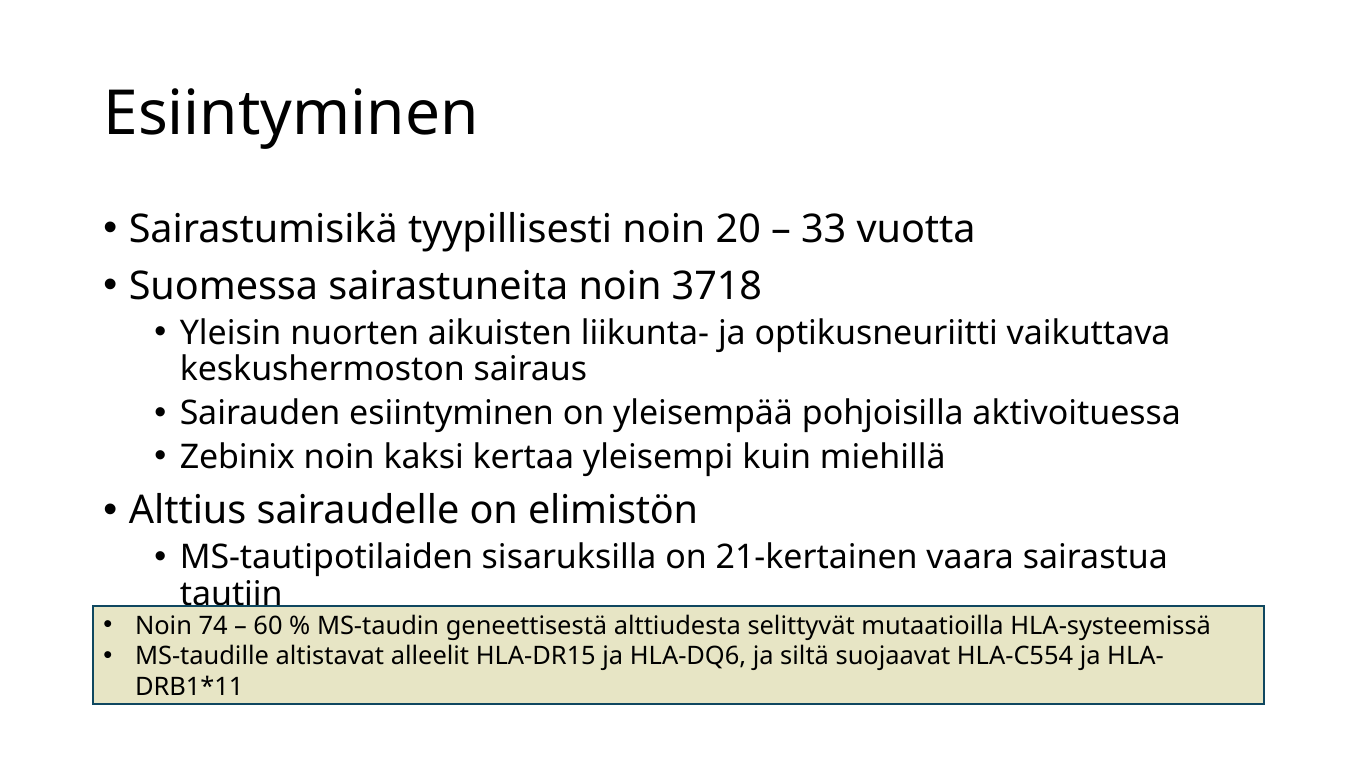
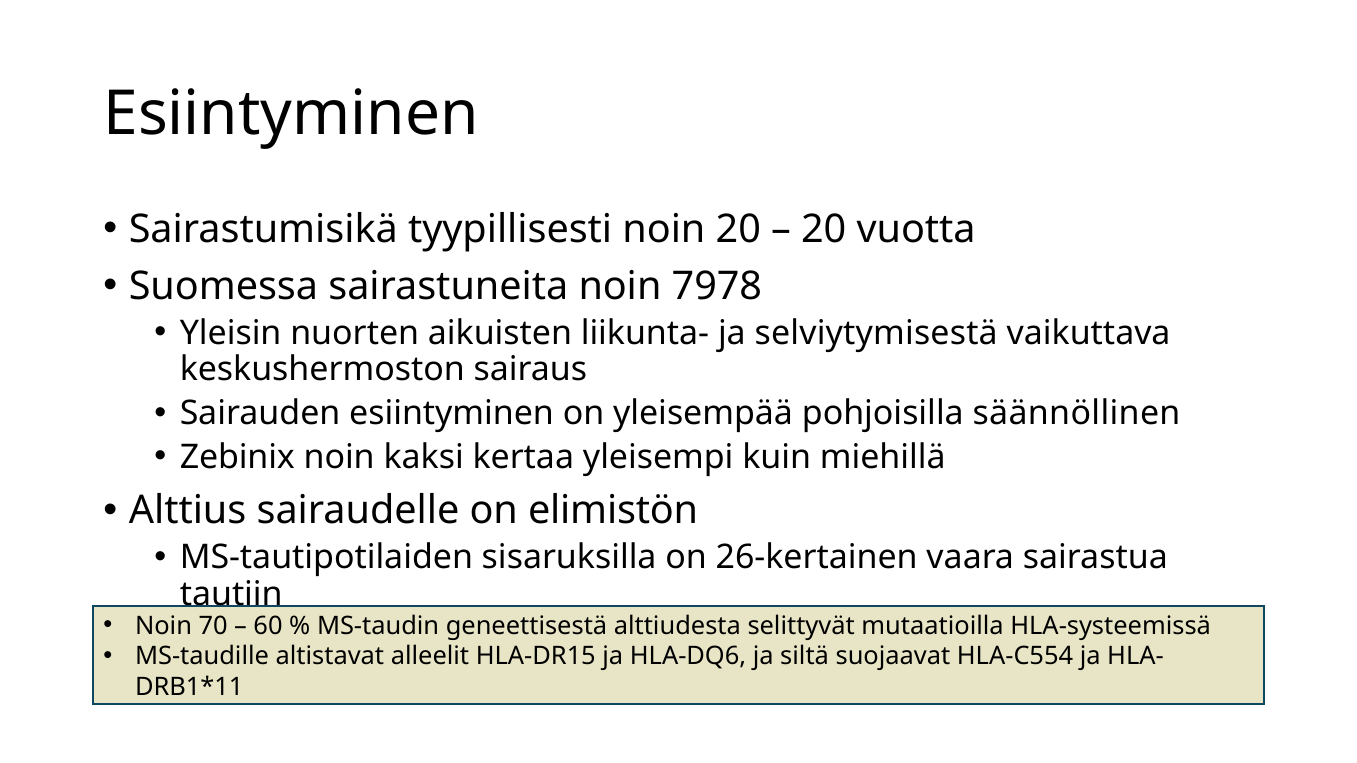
33: 33 -> 20 (824, 229)
3718: 3718 -> 7978 (717, 286)
optikusneuriitti: optikusneuriitti -> selviytymisestä (876, 333)
aktivoituessa: aktivoituessa -> säännöllinen (1077, 413)
21-kertainen: 21-kertainen -> 26-kertainen (817, 558)
74: 74 -> 70 (213, 626)
